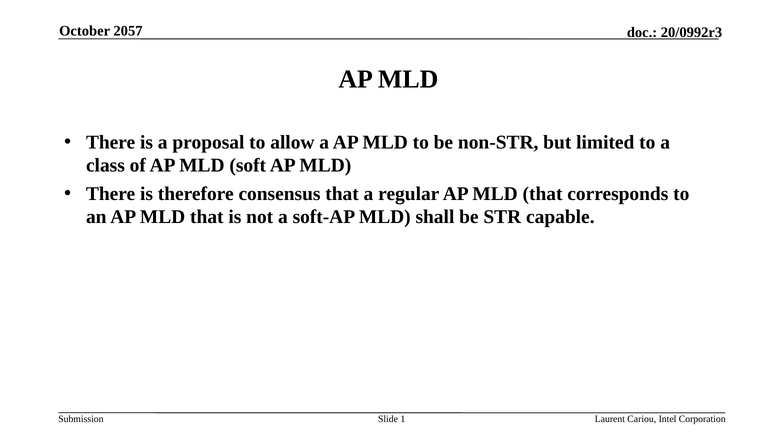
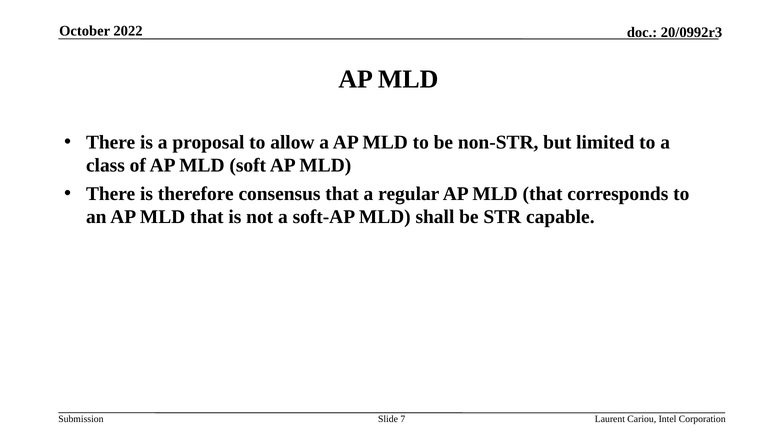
2057: 2057 -> 2022 (128, 31)
1: 1 -> 7 (403, 419)
